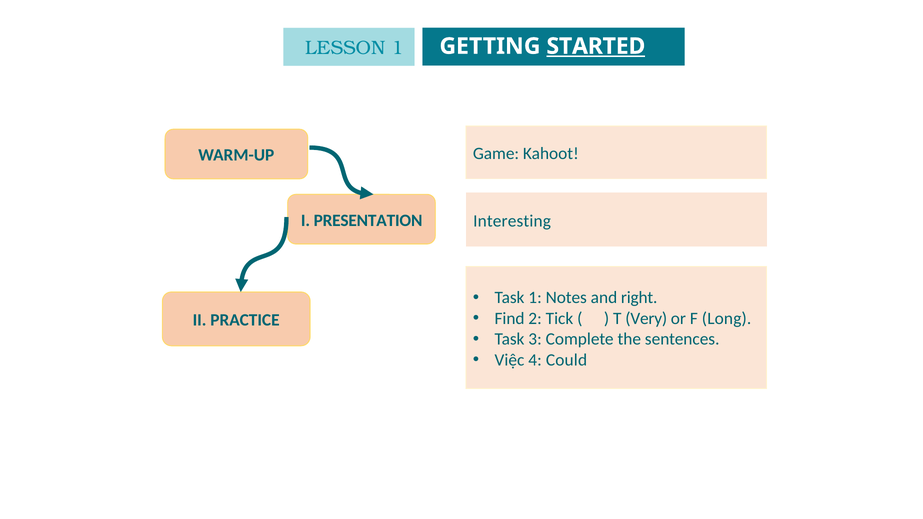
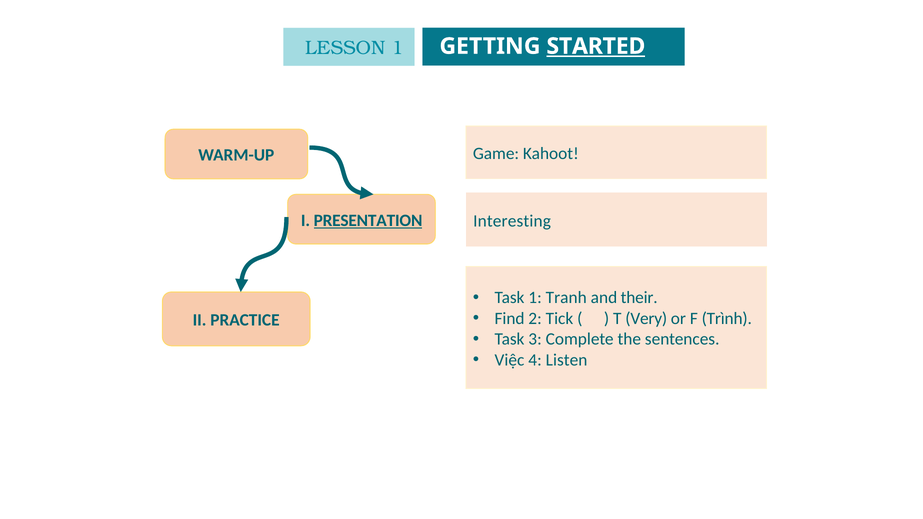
PRESENTATION underline: none -> present (368, 220)
Notes: Notes -> Tranh (566, 298)
right: right -> their (639, 298)
Long: Long -> Trình (727, 319)
Could: Could -> Listen (567, 360)
